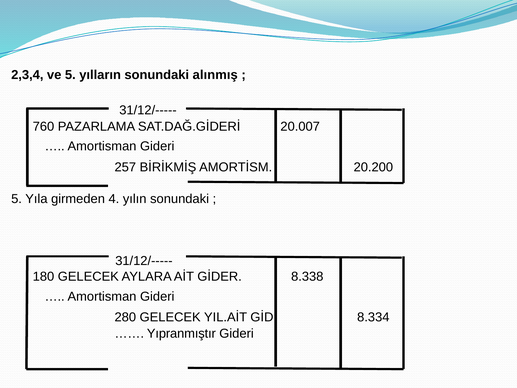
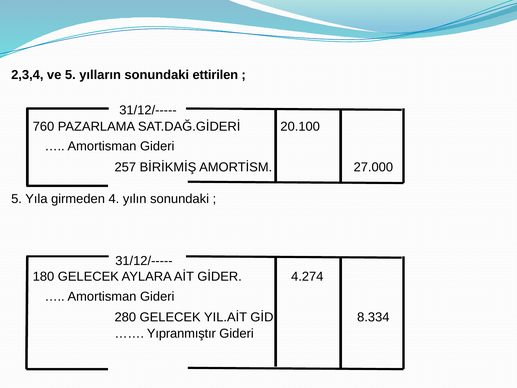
alınmış: alınmış -> ettirilen (215, 75)
20.007: 20.007 -> 20.100 (300, 126)
20.200: 20.200 -> 27.000 (373, 167)
8.338: 8.338 -> 4.274 (307, 276)
